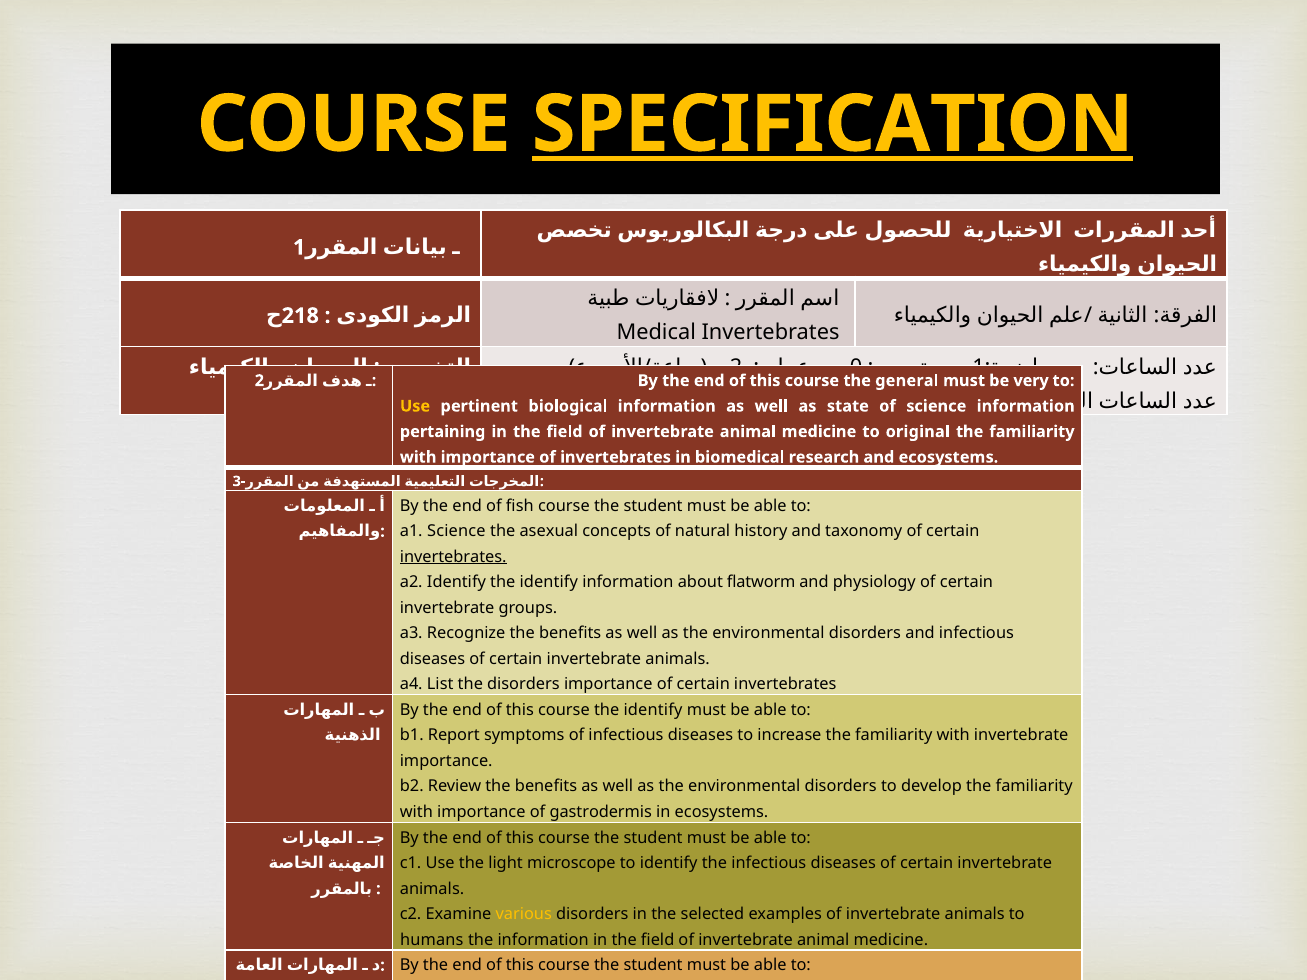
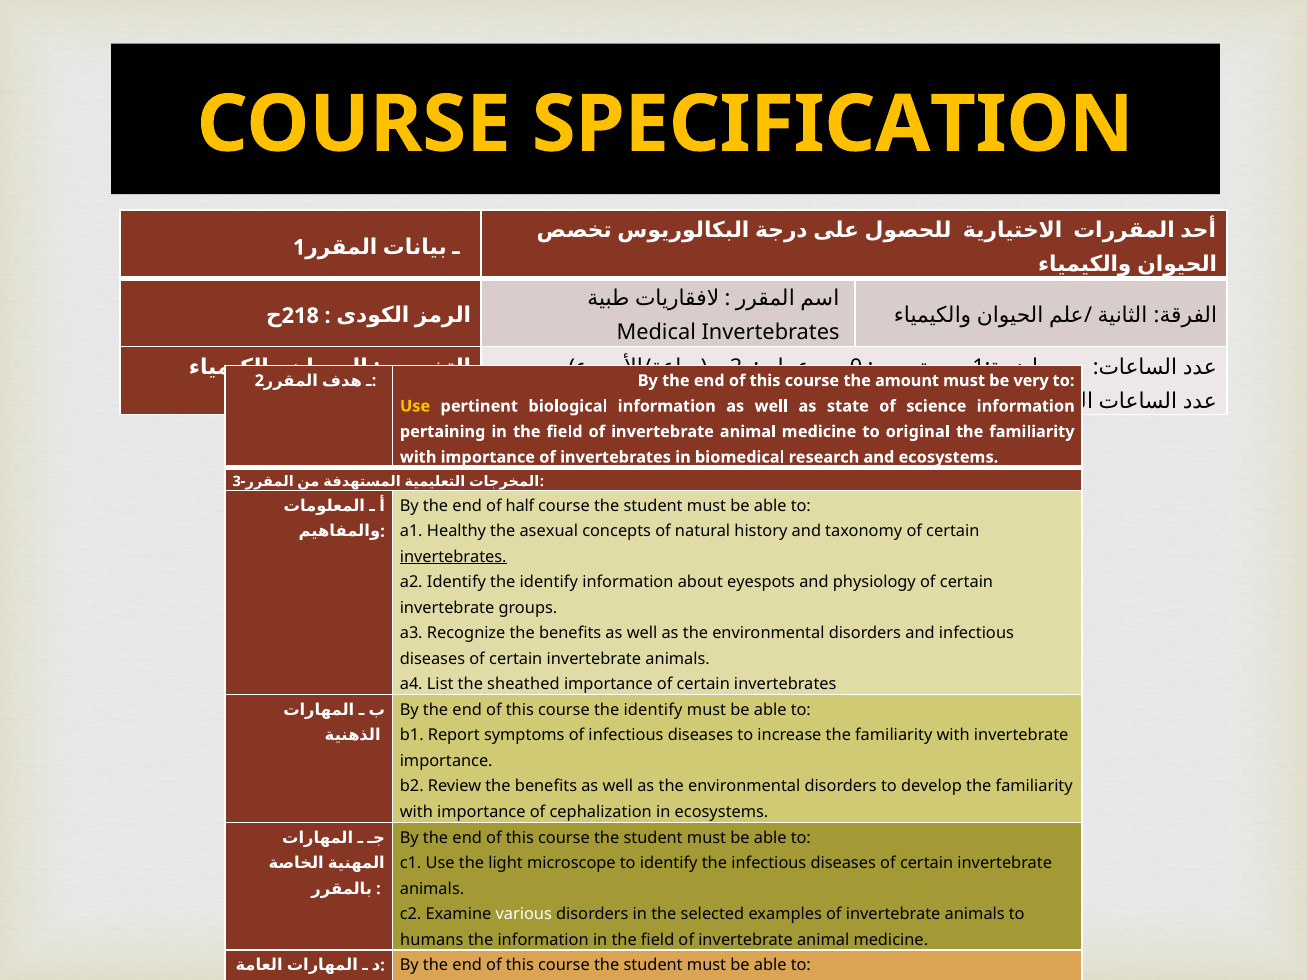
SPECIFICATION underline: present -> none (833, 124)
general: general -> amount (907, 381)
fish: fish -> half (520, 506)
a1 Science: Science -> Healthy (456, 531)
flatworm: flatworm -> eyespots (761, 583)
the disorders: disorders -> sheathed (523, 685)
gastrodermis: gastrodermis -> cephalization (601, 812)
various colour: yellow -> white (524, 914)
